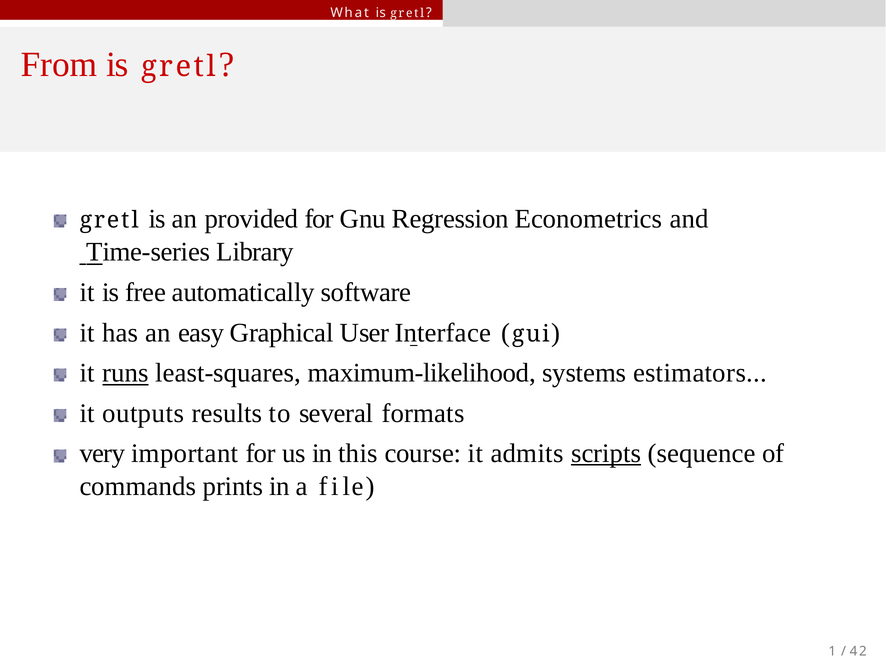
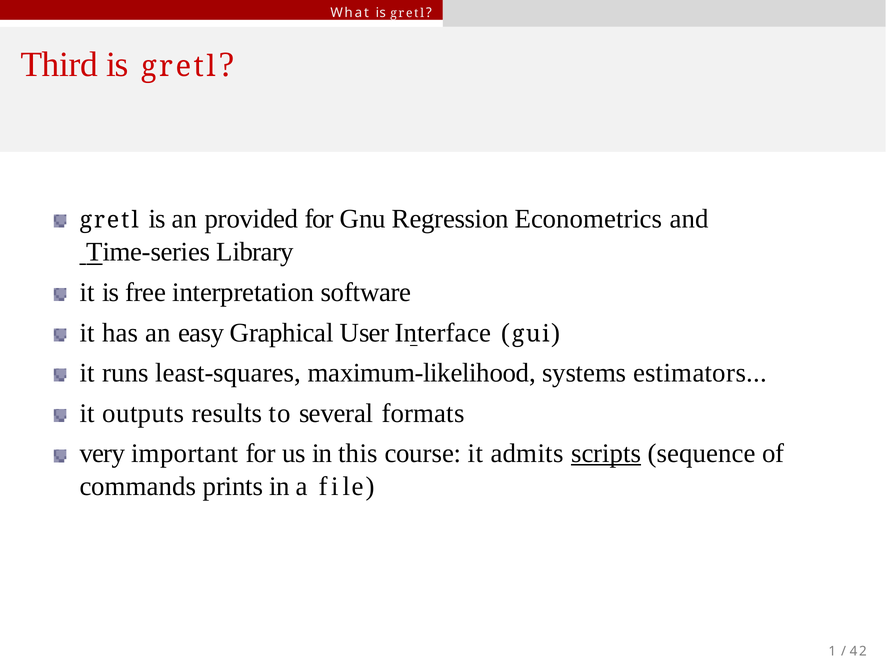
From: From -> Third (59, 65)
automatically: automatically -> interpretation (243, 292)
runs underline: present -> none (125, 373)
